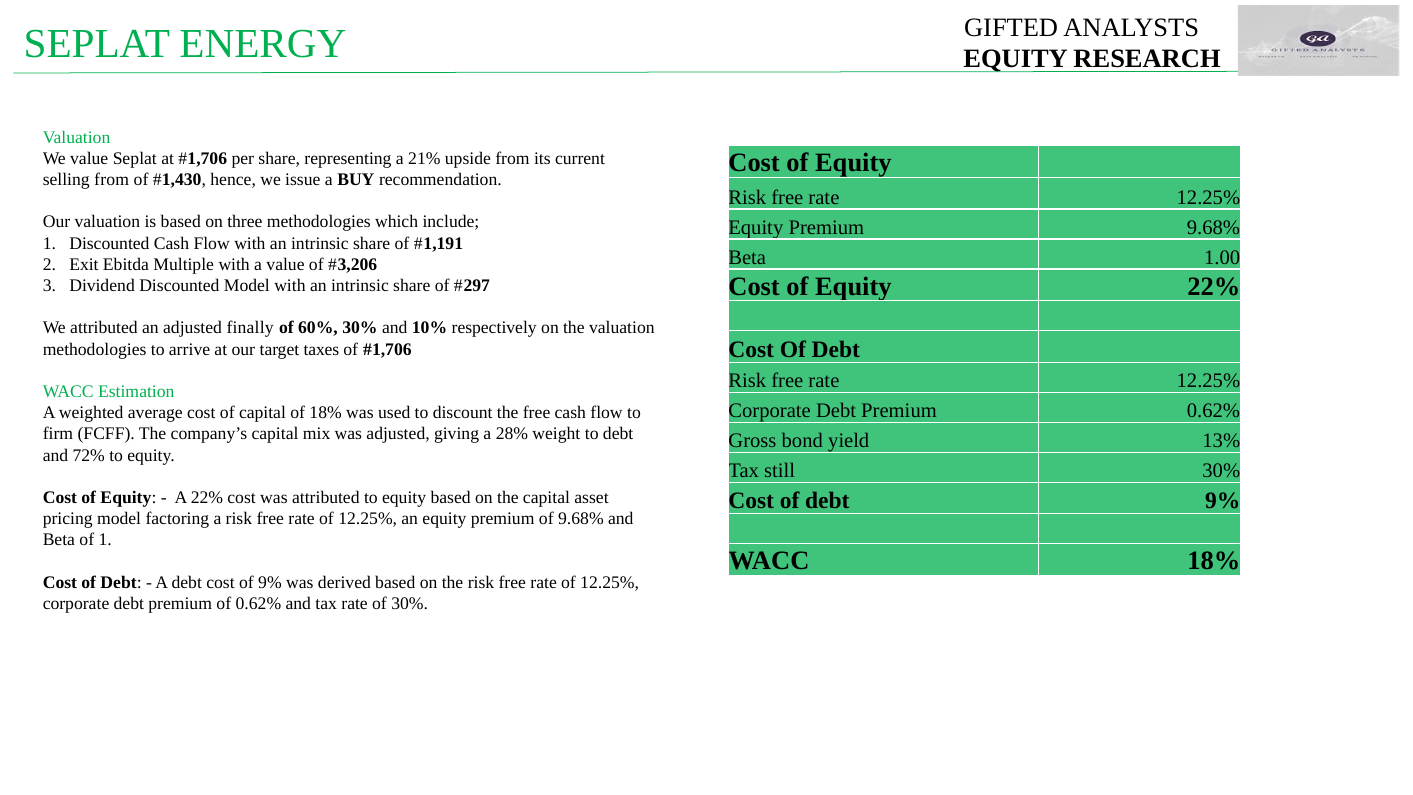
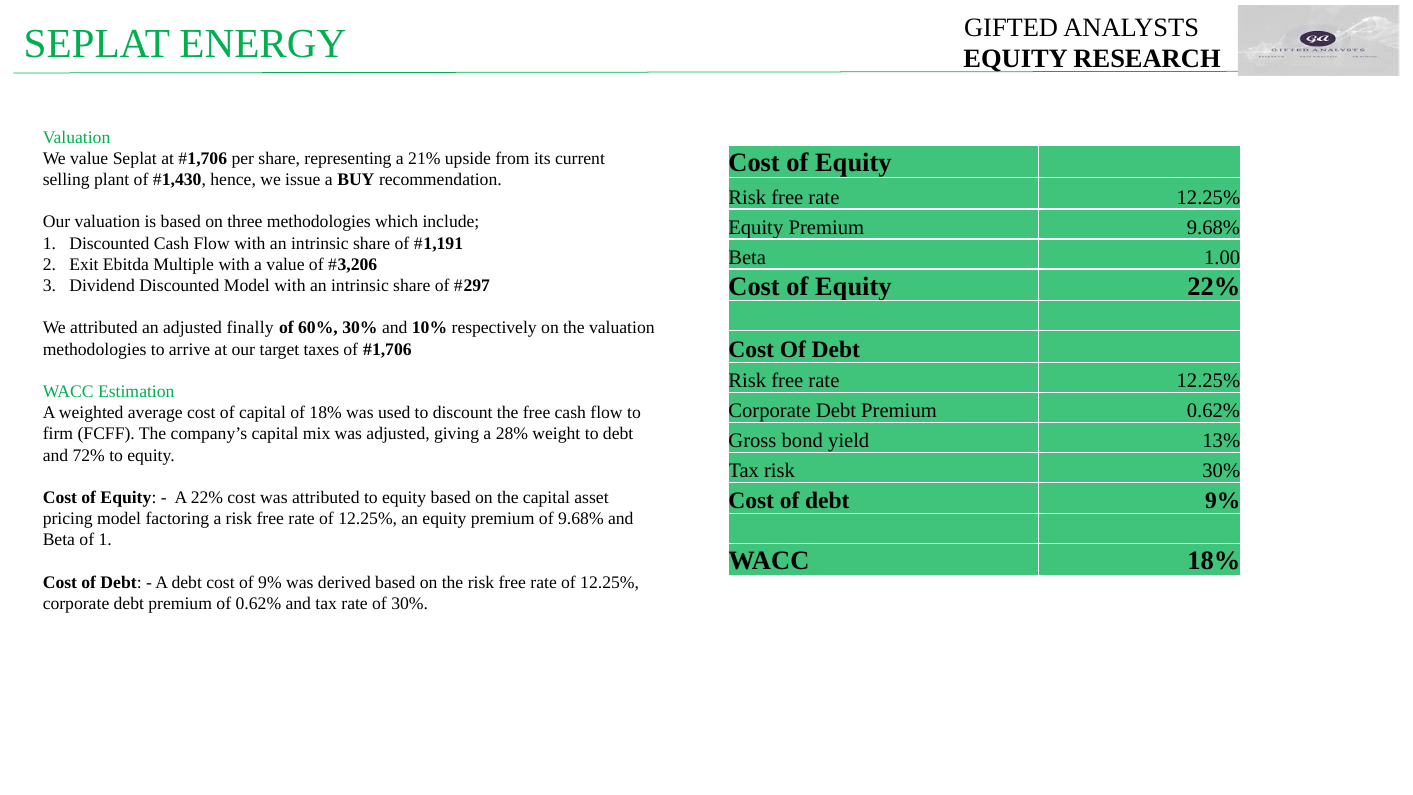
selling from: from -> plant (112, 180)
Tax still: still -> risk (780, 471)
